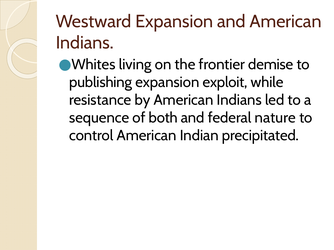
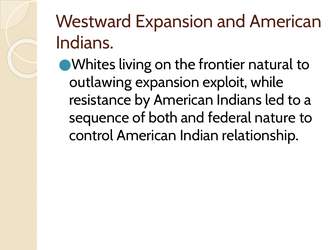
demise: demise -> natural (271, 65)
publishing: publishing -> outlawing (100, 82)
precipitated: precipitated -> relationship (260, 136)
